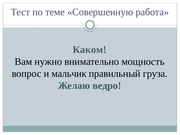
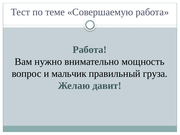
Совершенную: Совершенную -> Совершаемую (100, 12)
Каком: Каком -> Работа (90, 50)
ведро: ведро -> давит (107, 86)
